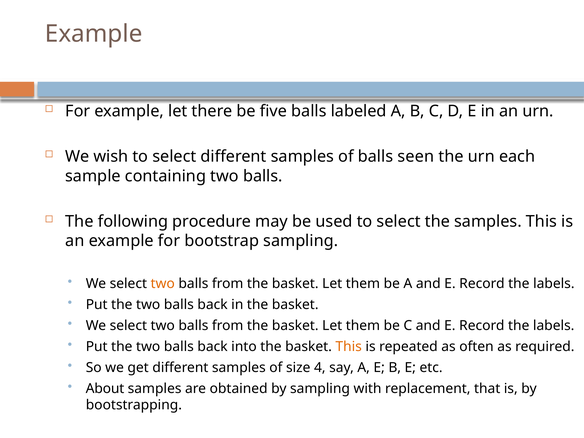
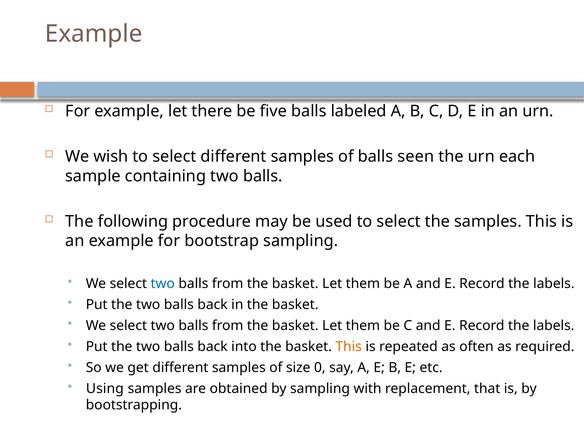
two colour: orange -> blue (163, 283)
4: 4 -> 0 (320, 368)
About: About -> Using (105, 389)
